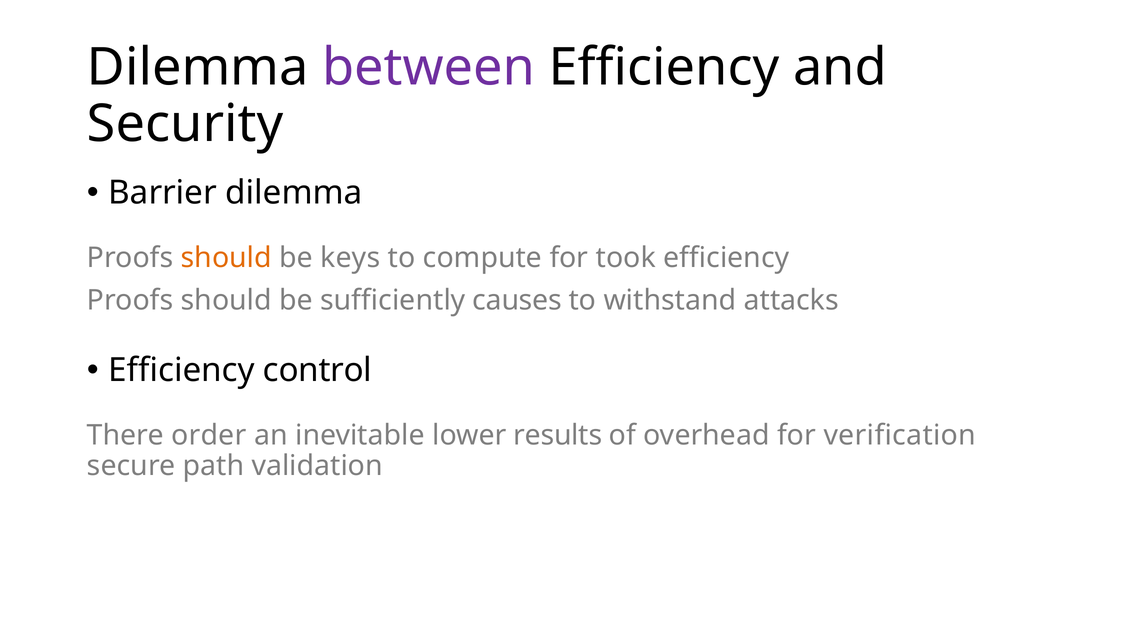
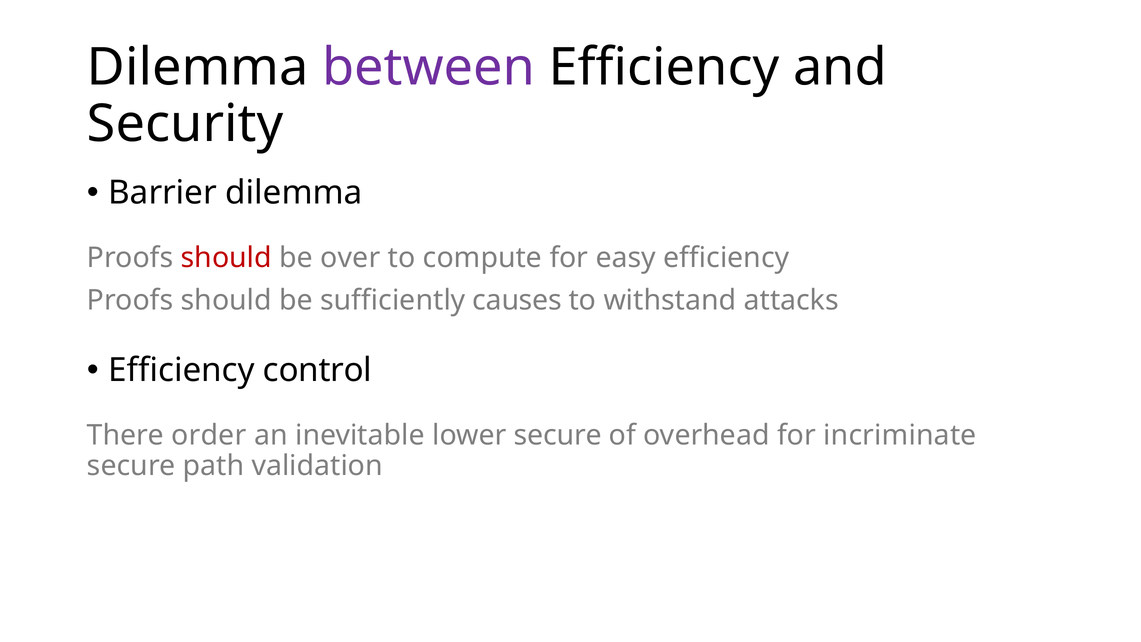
should colour: orange -> red (226, 258)
keys: keys -> over (350, 258)
took: took -> easy (626, 258)
lower results: results -> secure (558, 435)
verification: verification -> incriminate (900, 435)
